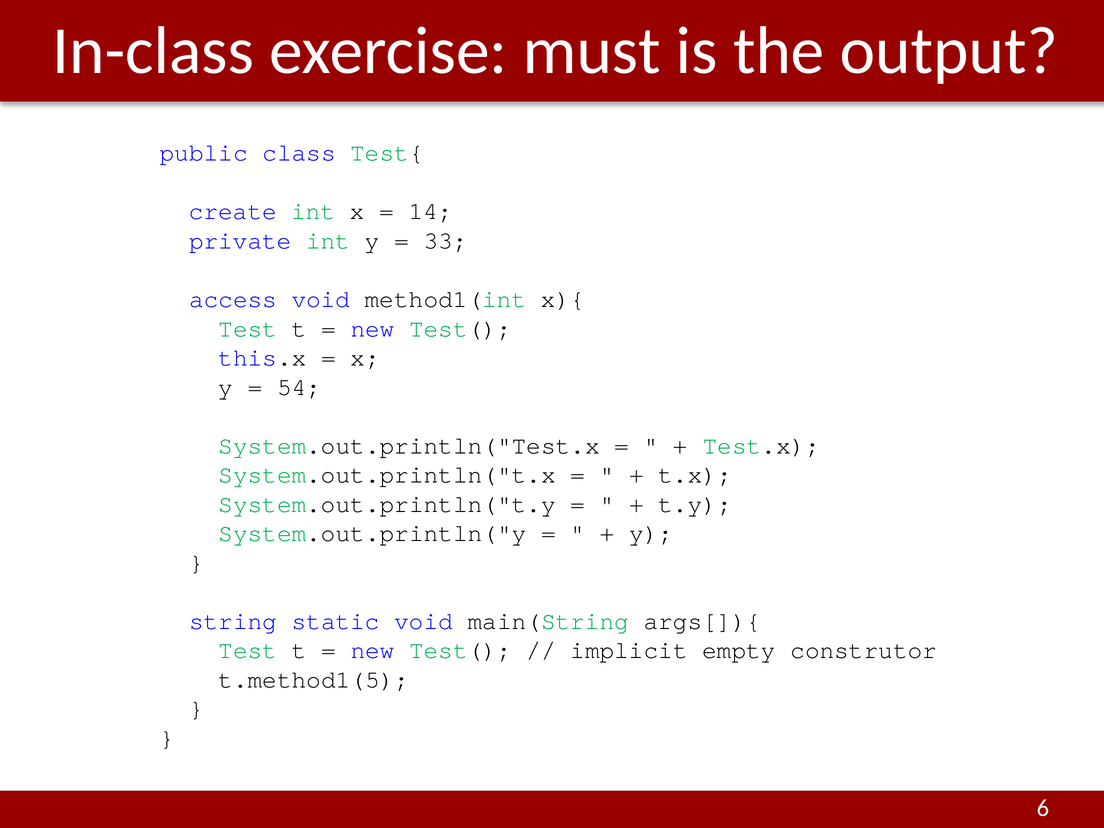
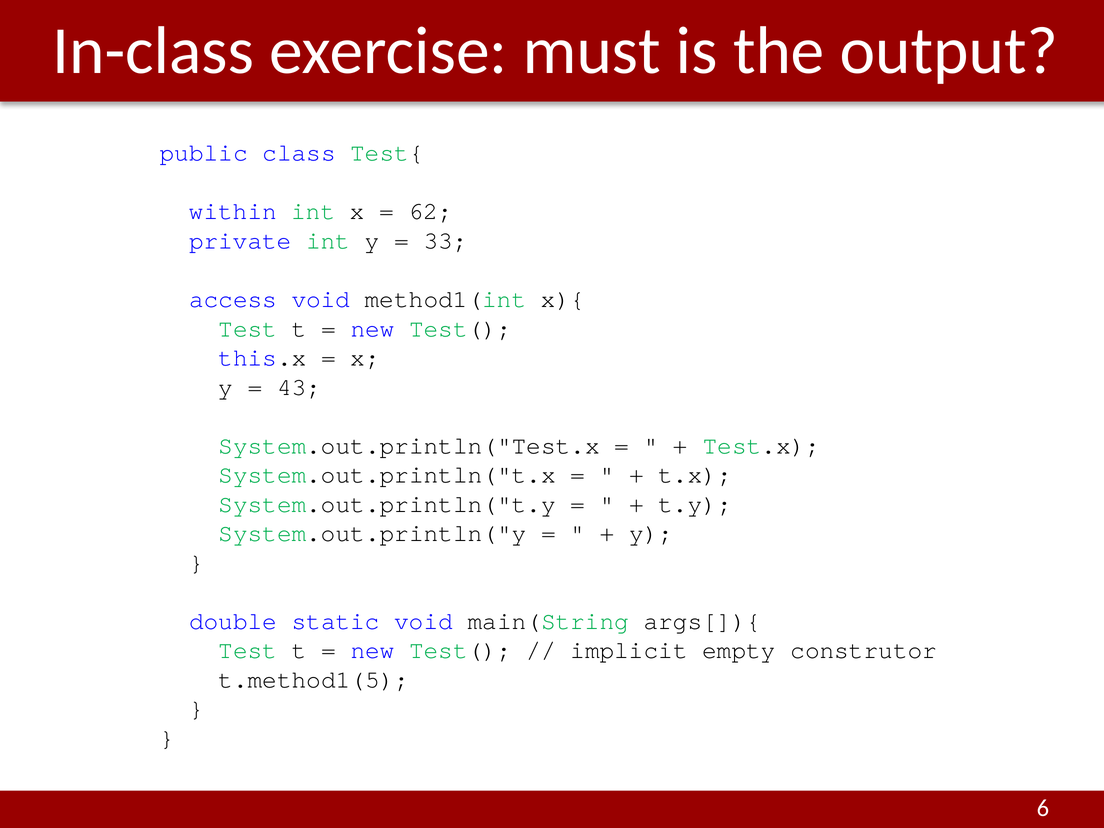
create: create -> within (233, 211)
14: 14 -> 62 (431, 211)
54: 54 -> 43 (299, 387)
string: string -> double (233, 621)
